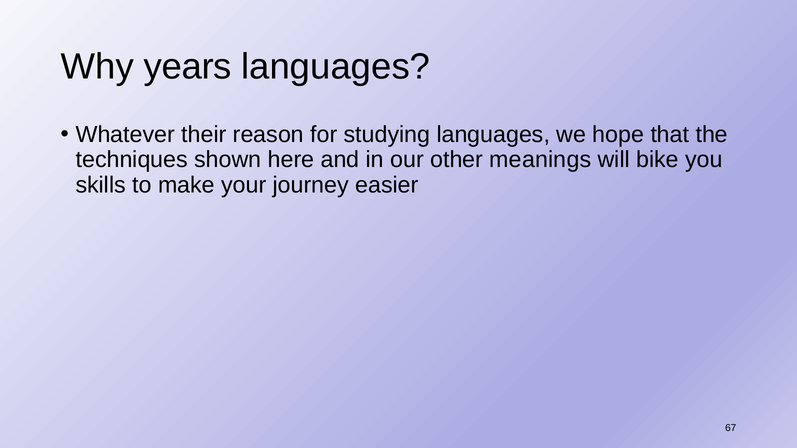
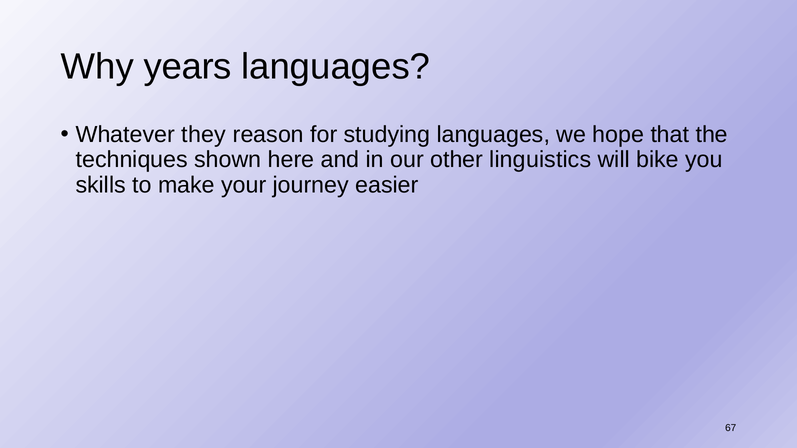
their: their -> they (204, 135)
meanings: meanings -> linguistics (540, 160)
